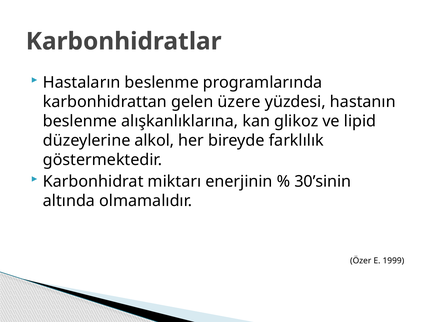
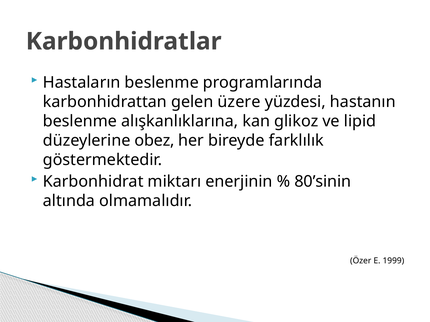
alkol: alkol -> obez (154, 141)
30’sinin: 30’sinin -> 80’sinin (323, 182)
